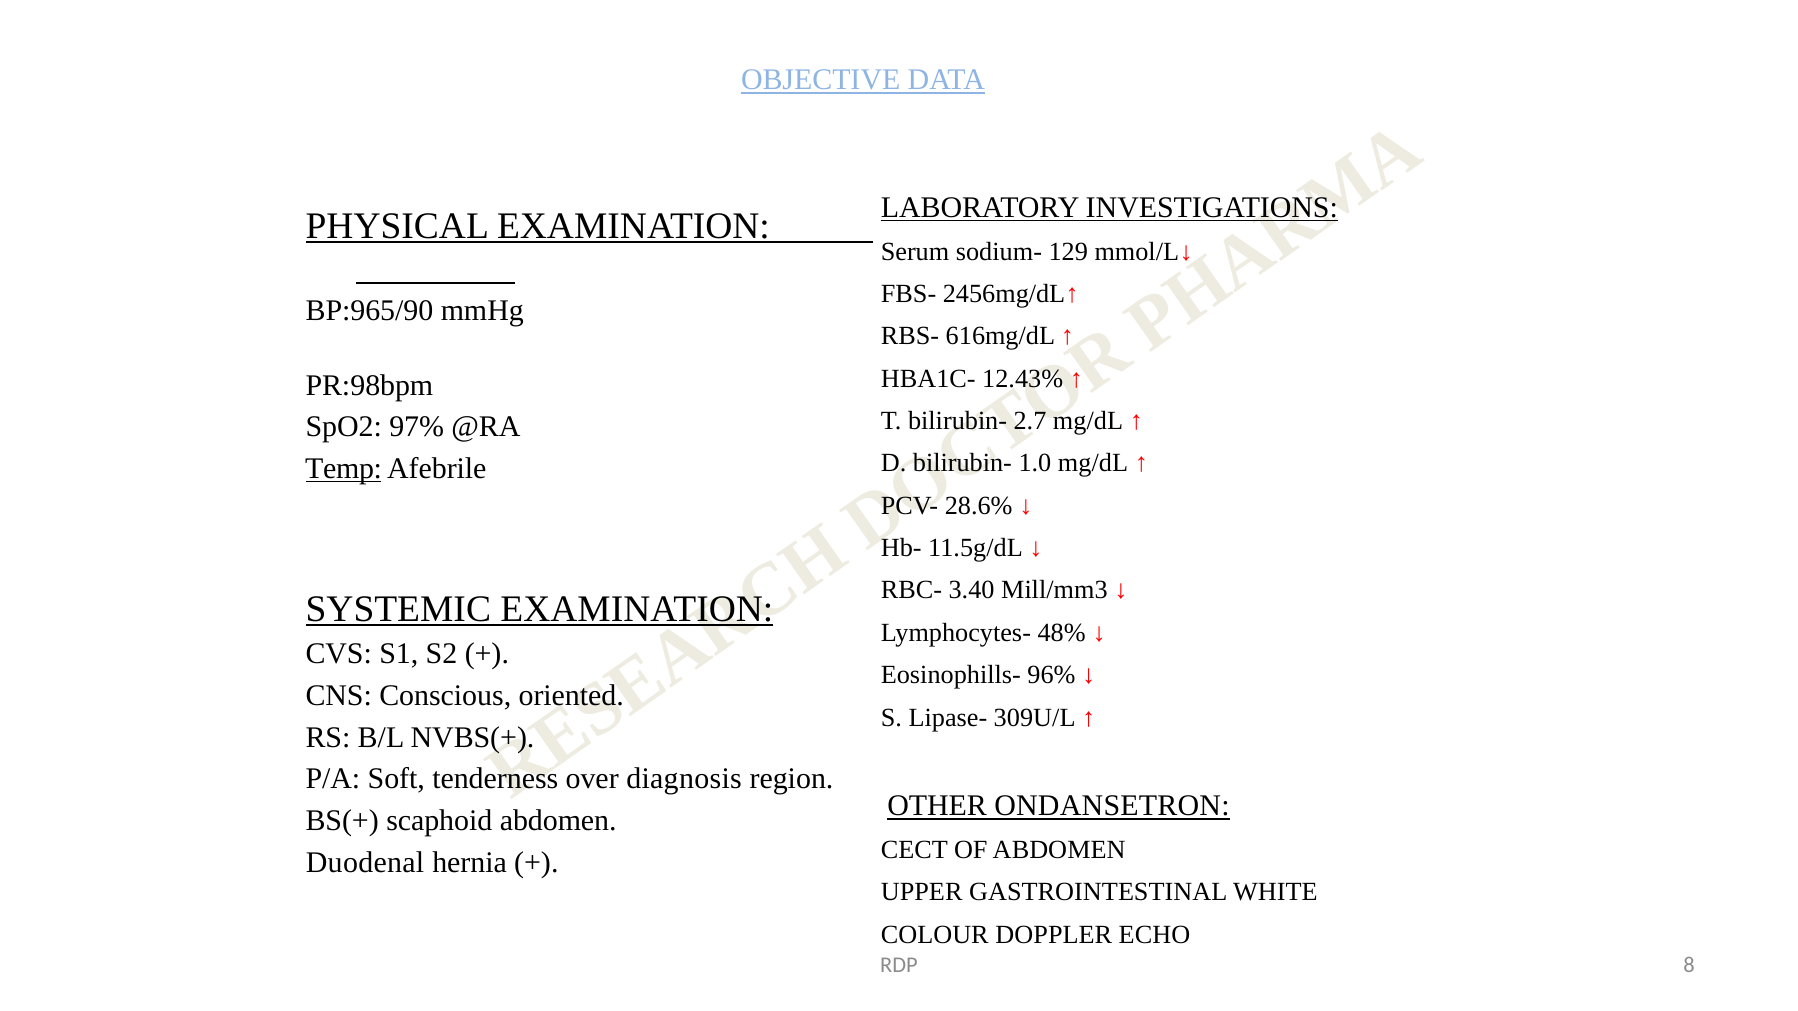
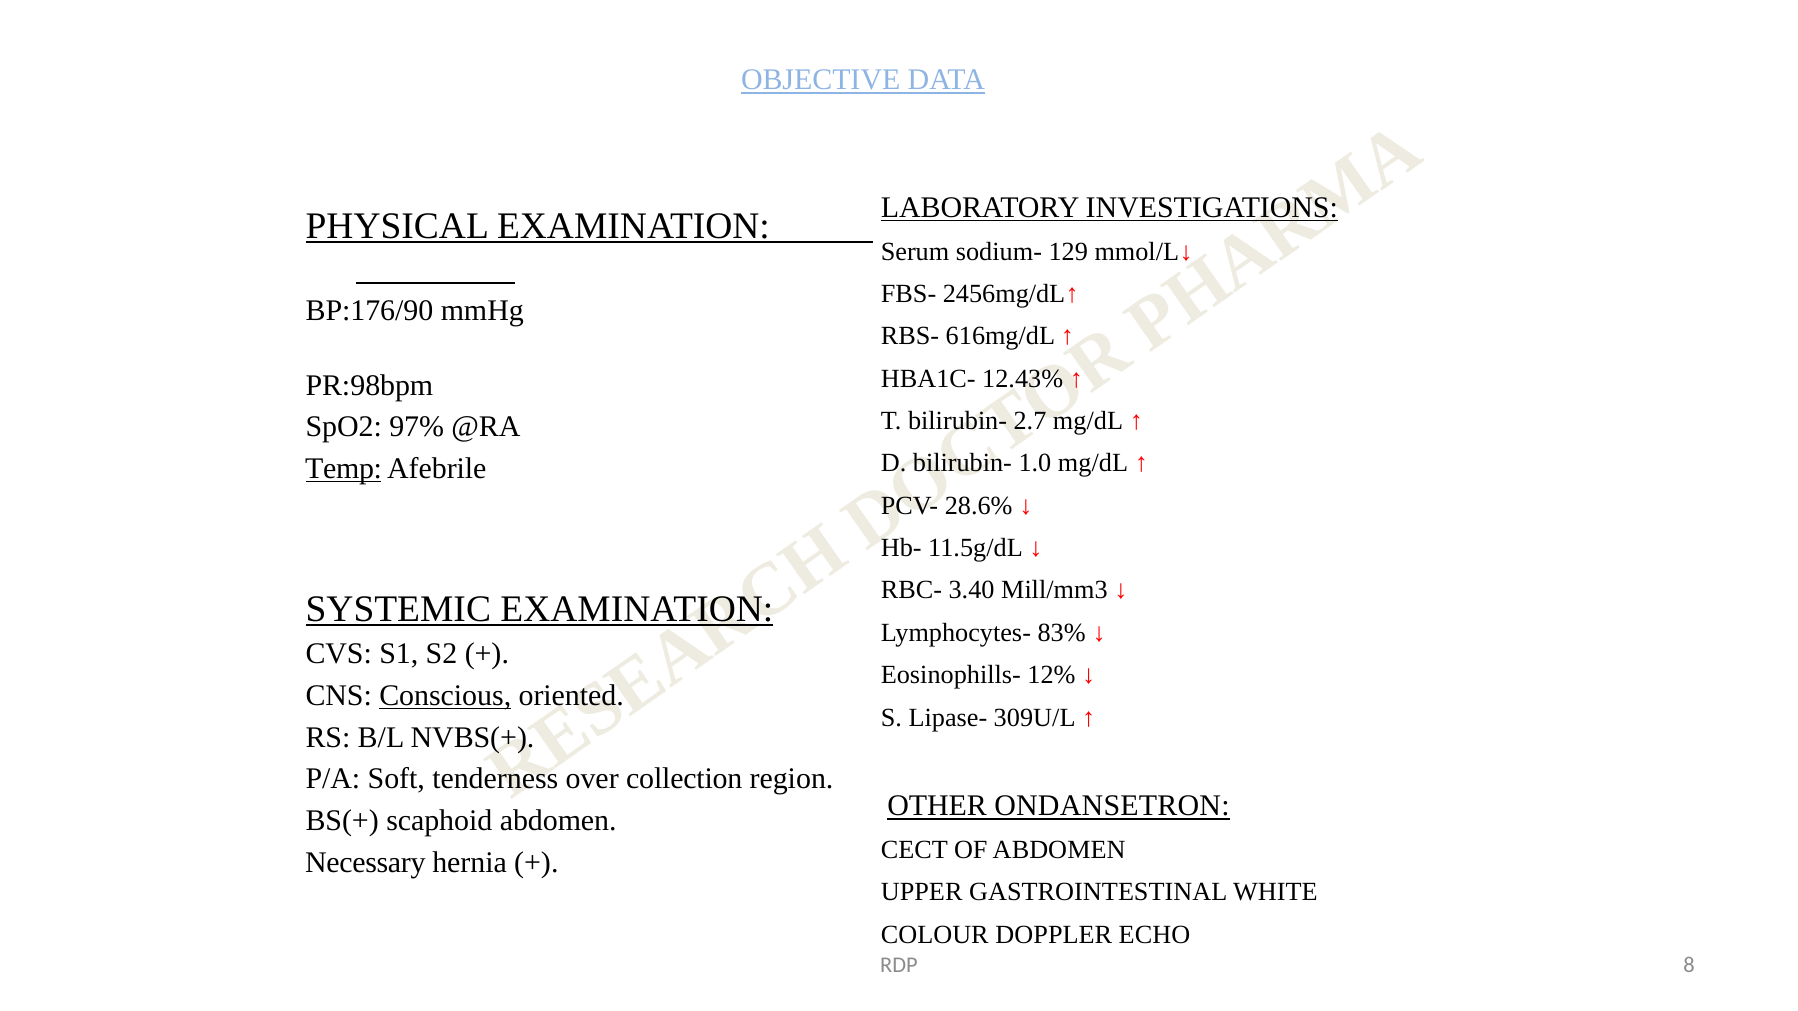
BP:965/90: BP:965/90 -> BP:176/90 (369, 311)
48%: 48% -> 83% (1062, 633)
96%: 96% -> 12% (1051, 675)
Conscious underline: none -> present (445, 696)
diagnosis: diagnosis -> collection (684, 779)
Duodenal: Duodenal -> Necessary (365, 863)
